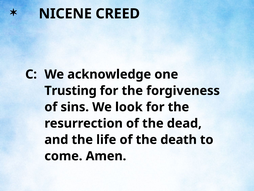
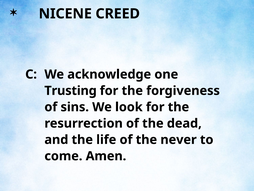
death: death -> never (179, 139)
